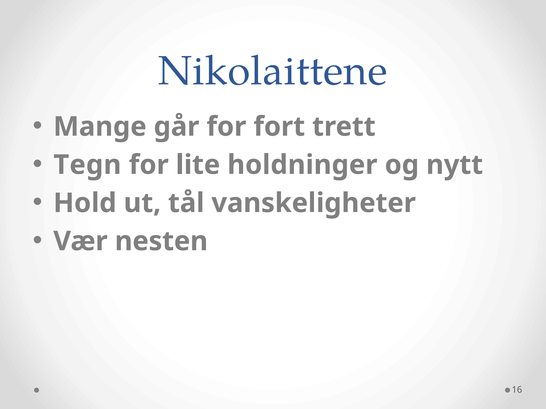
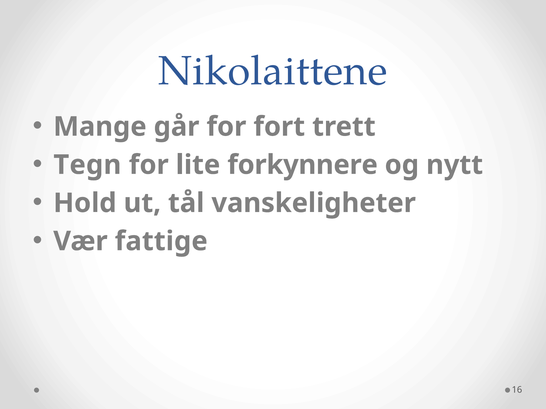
holdninger: holdninger -> forkynnere (303, 165)
nesten: nesten -> fattige (161, 242)
